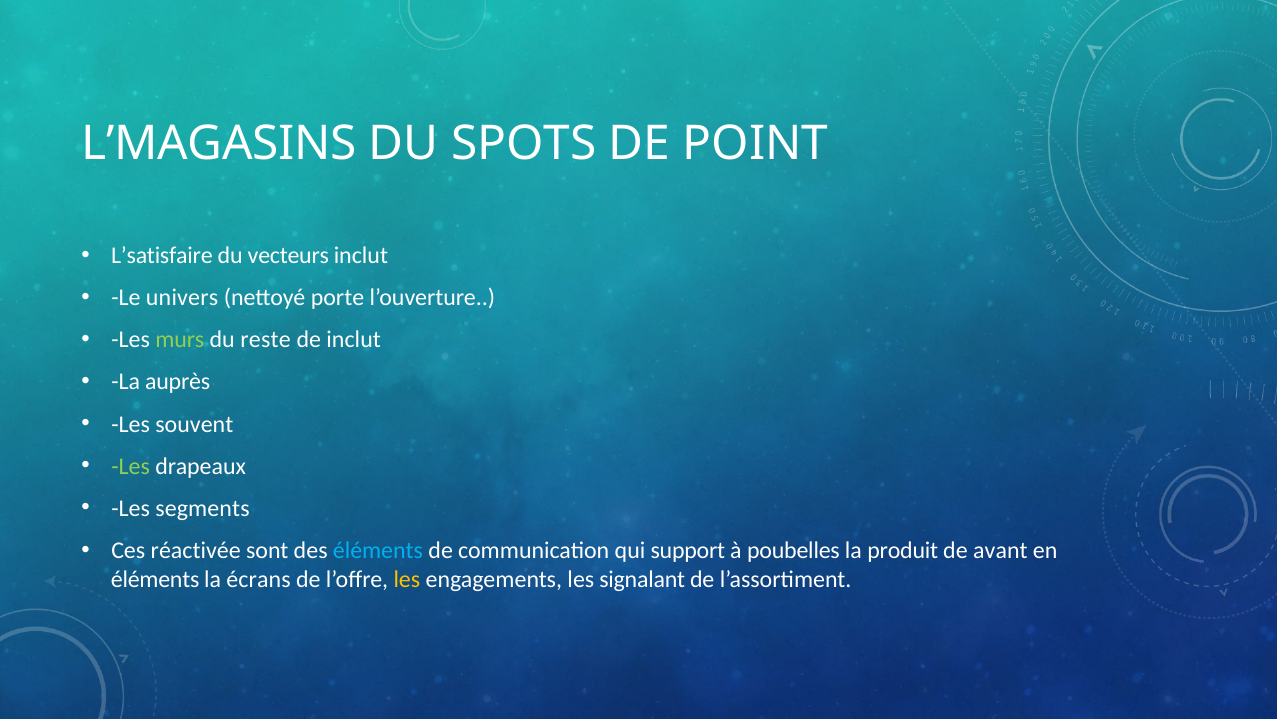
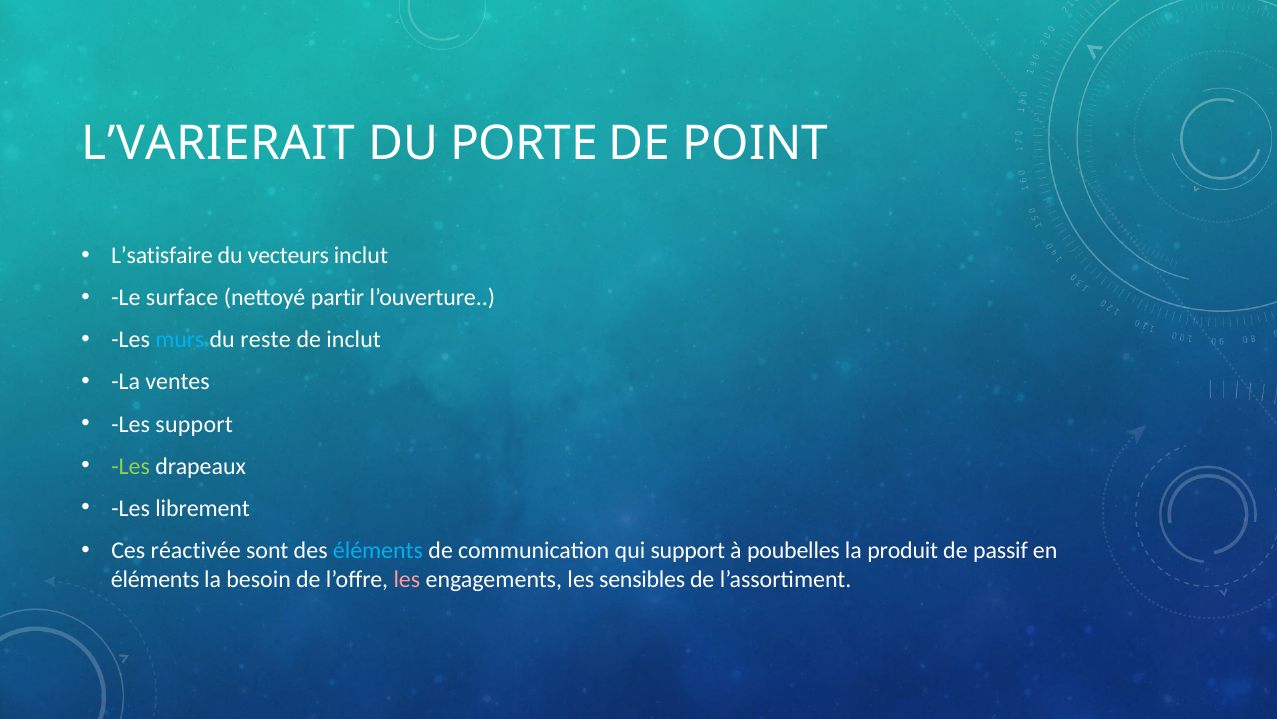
L’MAGASINS: L’MAGASINS -> L’VARIERAIT (219, 143)
SPOTS: SPOTS -> PORTE (524, 143)
univers: univers -> surface (182, 298)
porte: porte -> partir (338, 298)
murs colour: light green -> light blue (180, 340)
auprès: auprès -> ventes (178, 382)
Les souvent: souvent -> support (194, 424)
segments: segments -> librement (203, 508)
avant: avant -> passif (1000, 550)
écrans: écrans -> besoin (259, 579)
les colour: yellow -> pink (407, 579)
signalant: signalant -> sensibles (642, 579)
